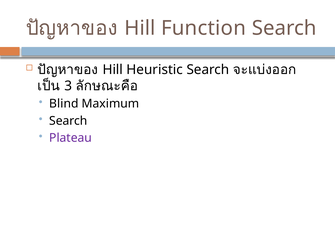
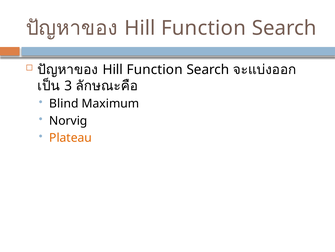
Heuristic: Heuristic -> Function (155, 69)
Search: Search -> Norvig (68, 120)
Plateau colour: purple -> orange (71, 137)
